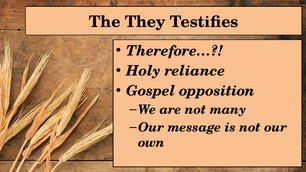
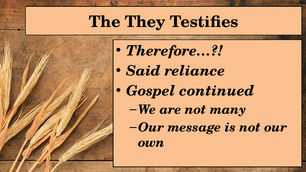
Holy: Holy -> Said (143, 71)
opposition: opposition -> continued (217, 91)
